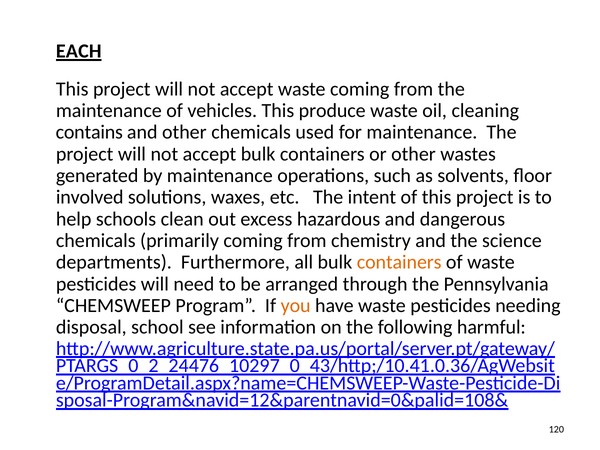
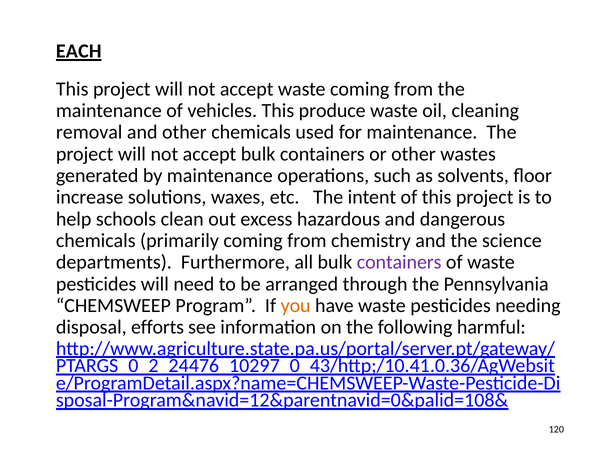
contains: contains -> removal (89, 132)
involved: involved -> increase (90, 197)
containers colour: orange -> purple (399, 262)
school: school -> efforts (158, 327)
